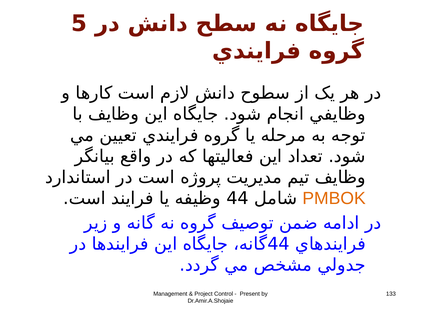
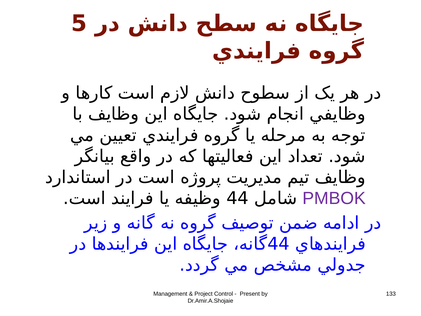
PMBOK colour: orange -> purple (334, 198)
